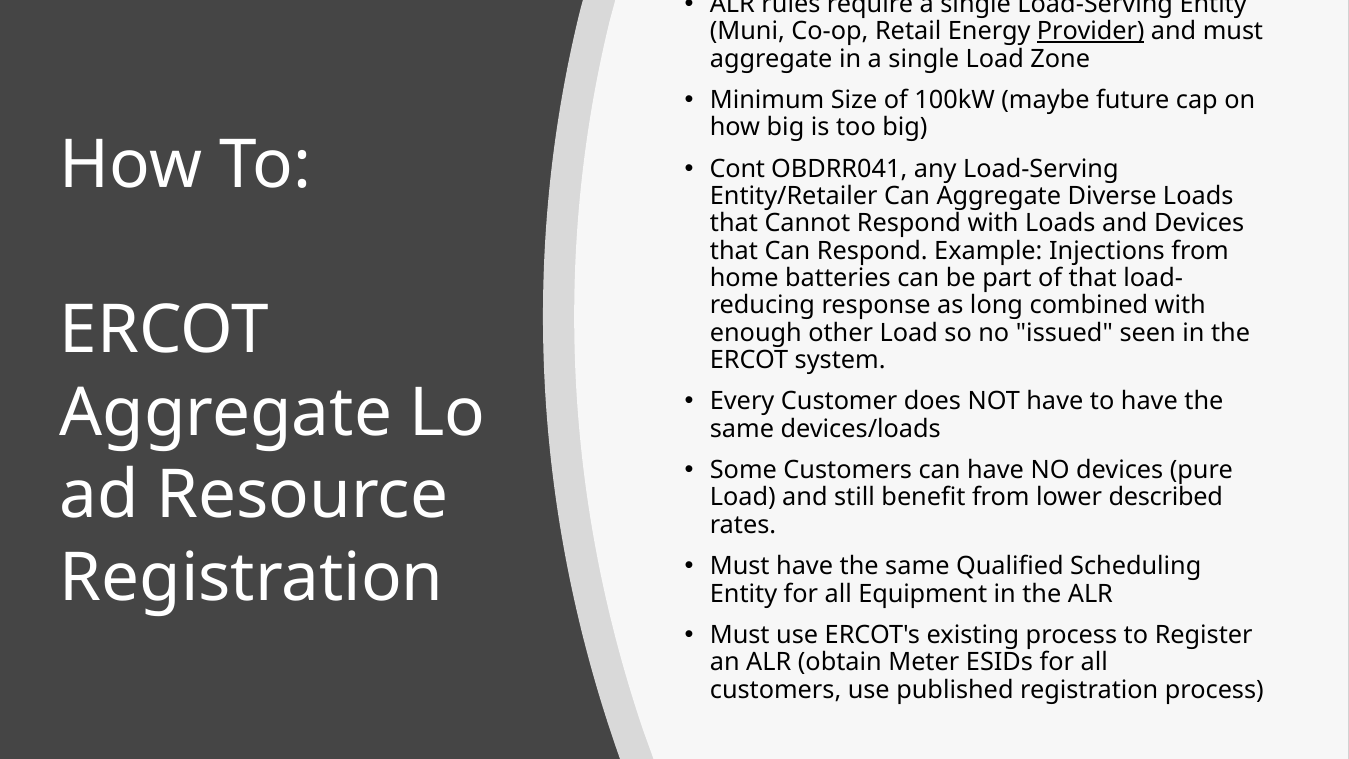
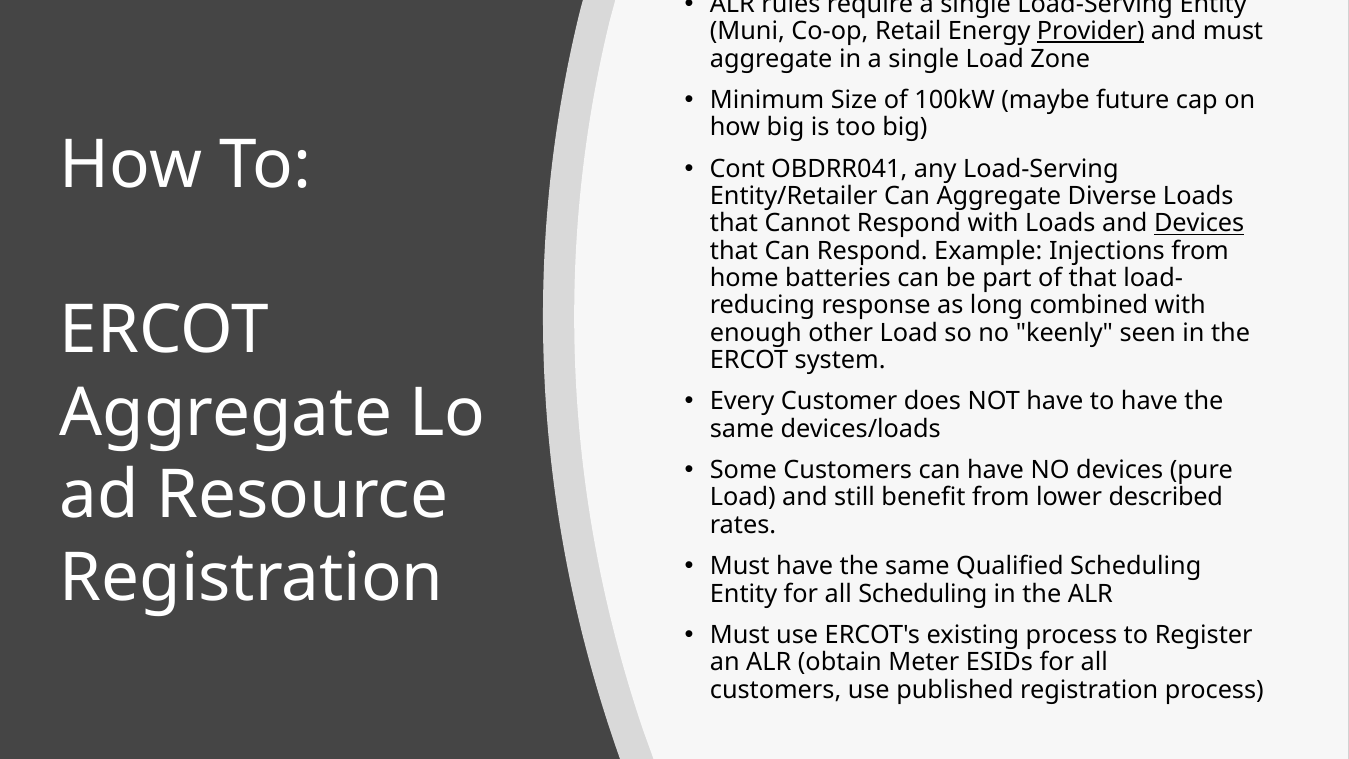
Devices underline: none -> present (1199, 223)
issued: issued -> keenly (1064, 333)
all Equipment: Equipment -> Scheduling (923, 594)
